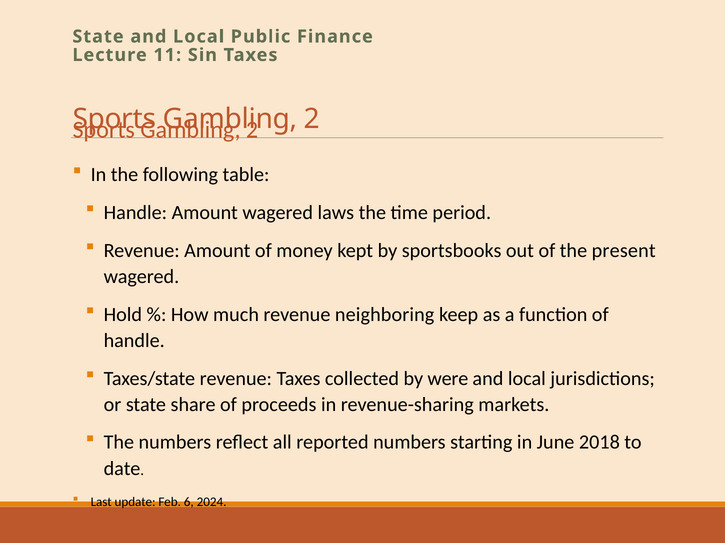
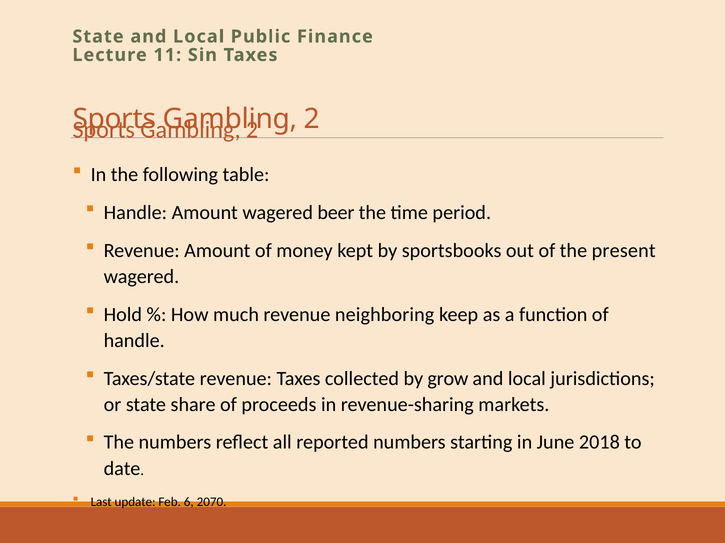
laws: laws -> beer (336, 213)
were: were -> grow (448, 379)
2024: 2024 -> 2070 (212, 503)
